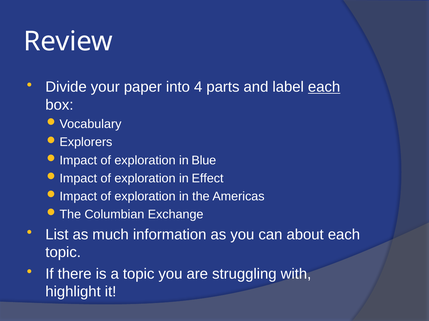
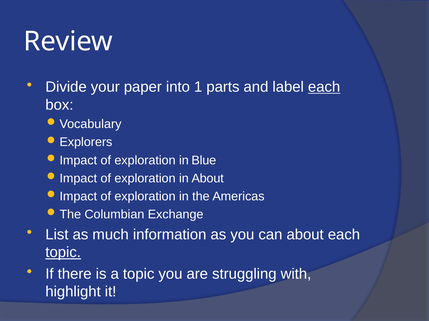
4: 4 -> 1 (198, 87)
in Effect: Effect -> About (208, 179)
topic underline: none -> present (63, 253)
